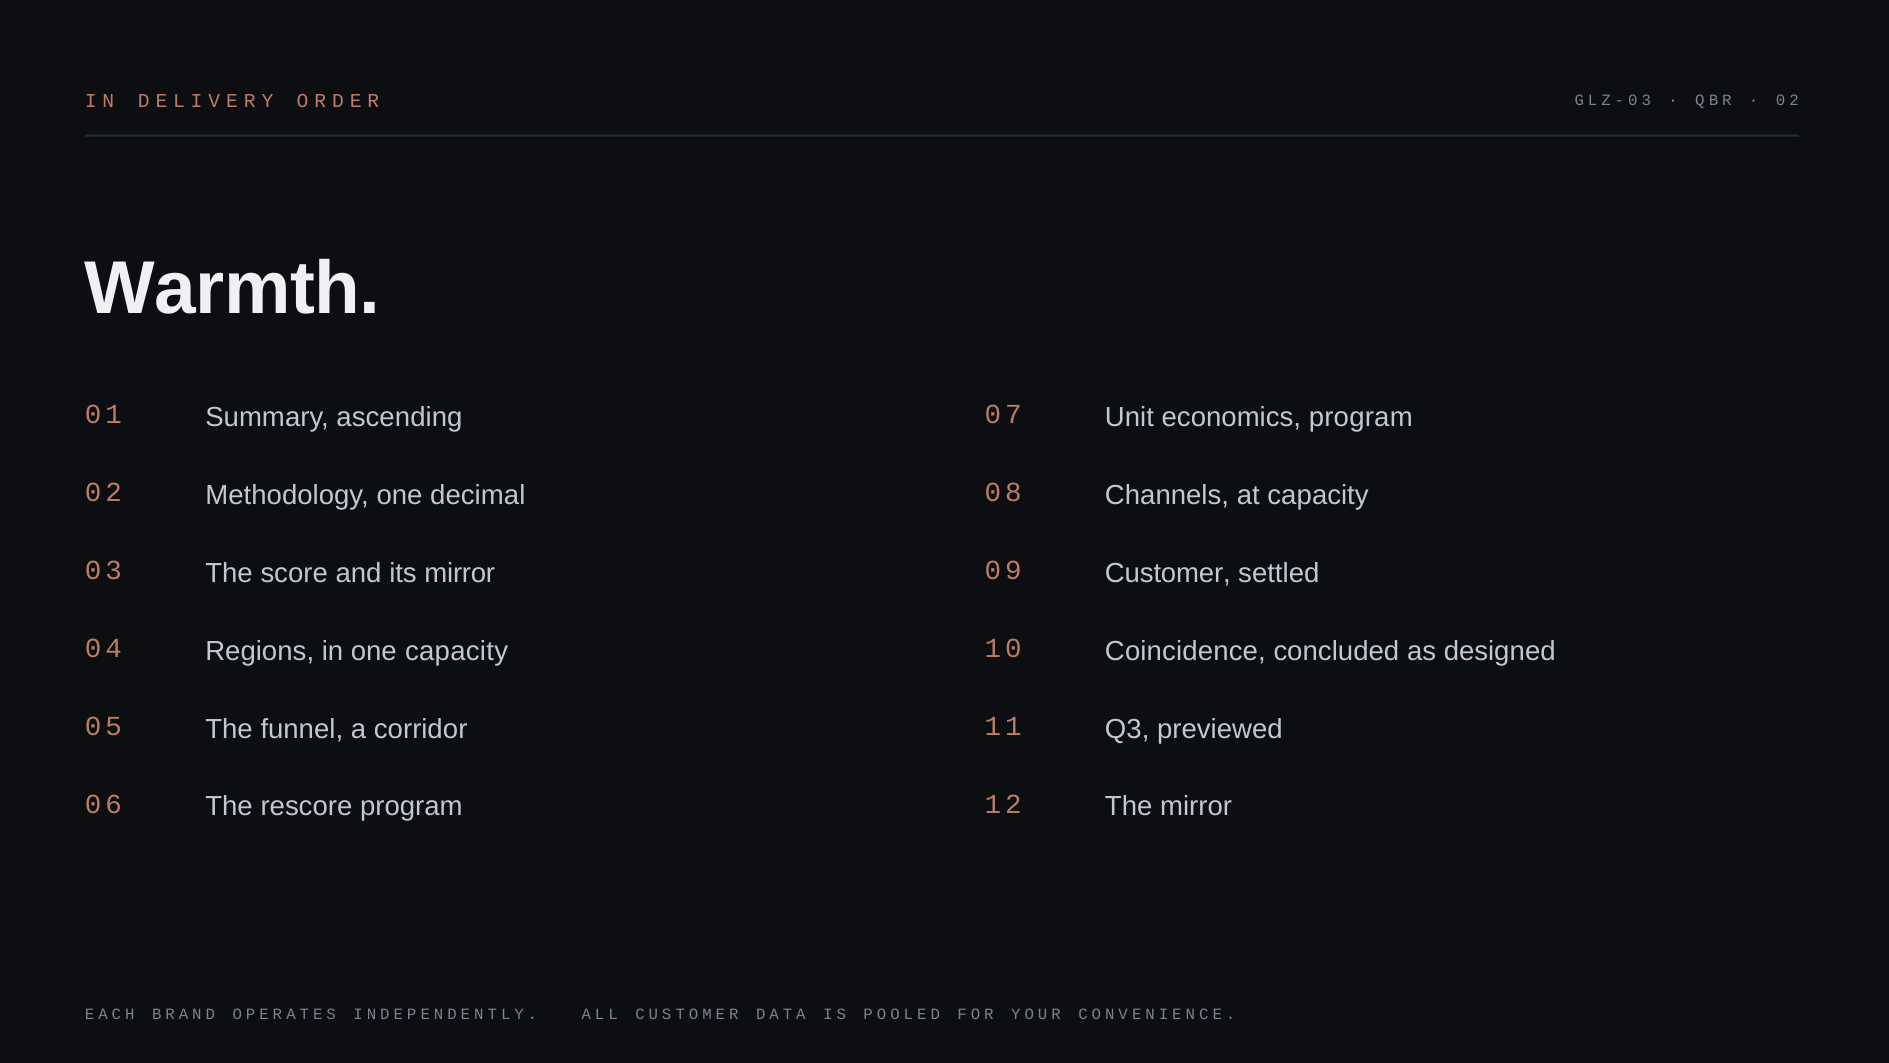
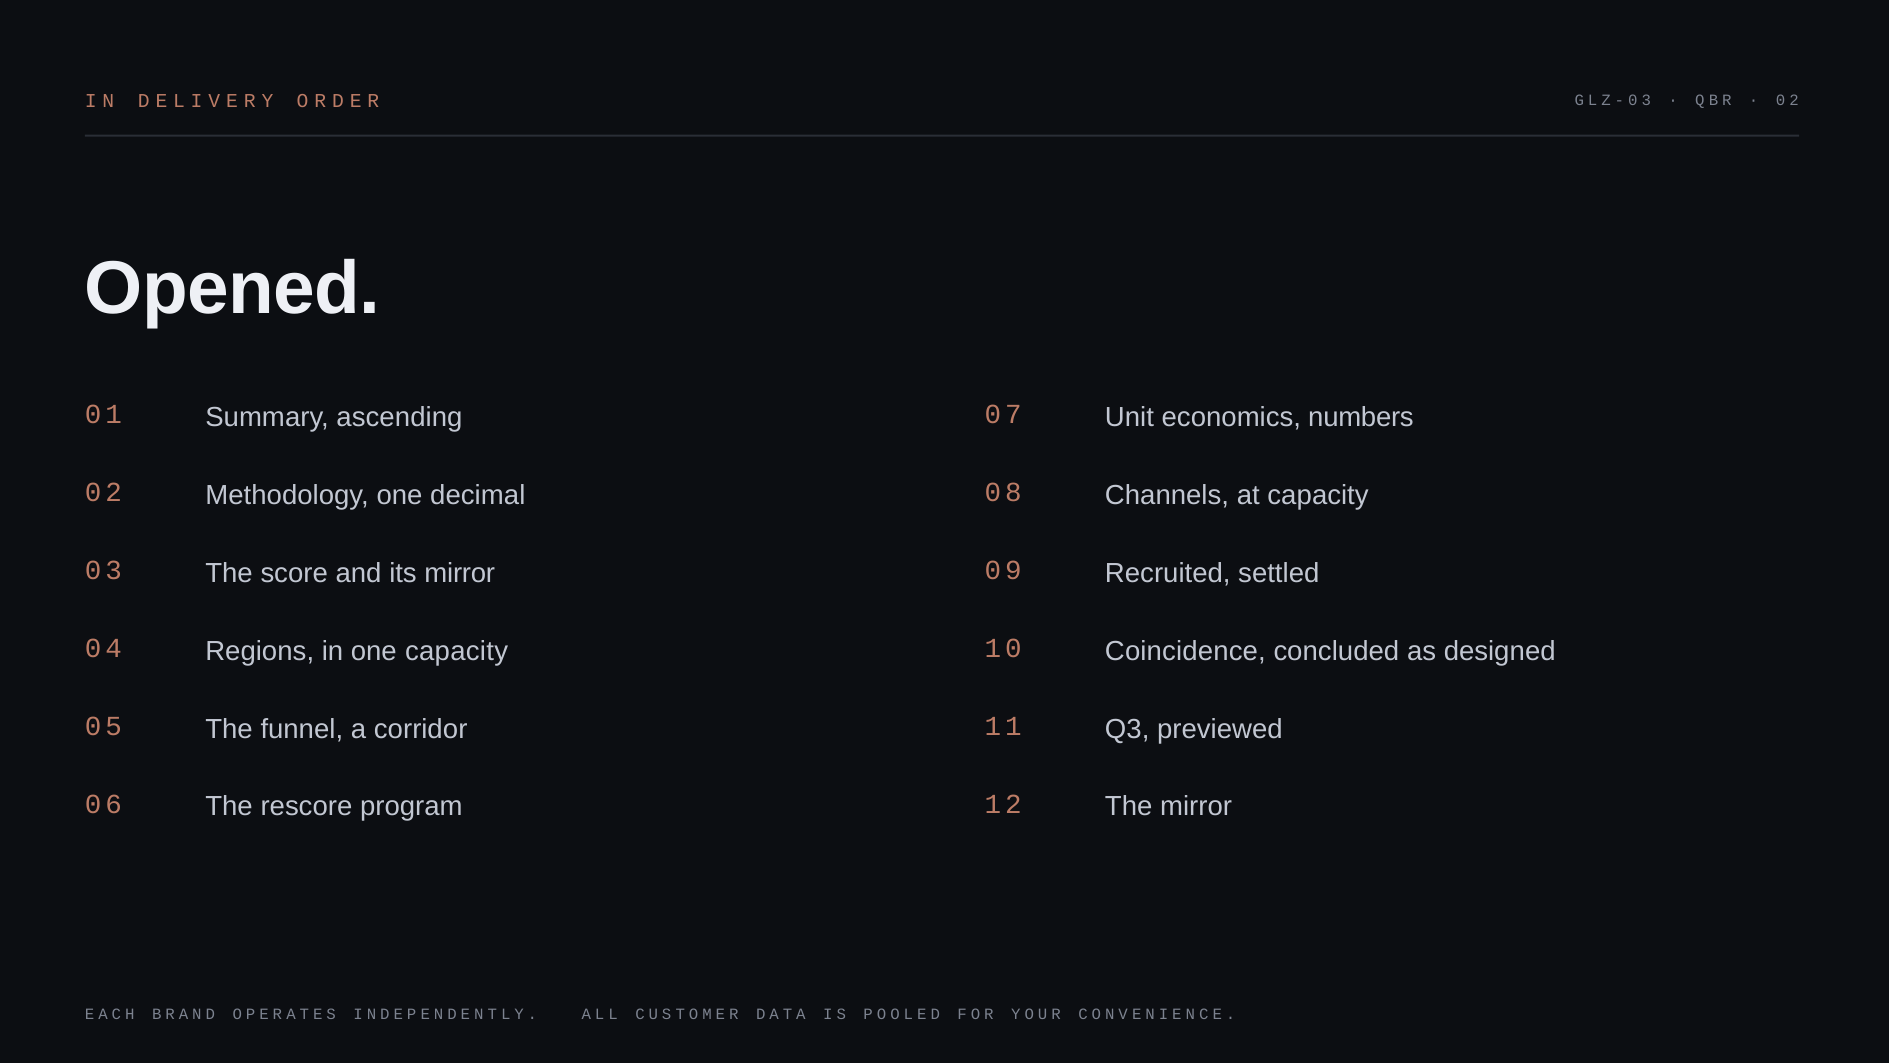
Warmth: Warmth -> Opened (233, 289)
economics program: program -> numbers (1361, 417)
Customer: Customer -> Recruited (1168, 573)
